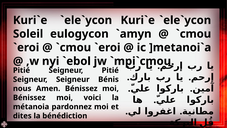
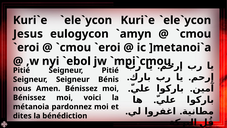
Soleil: Soleil -> Jesus (28, 34)
